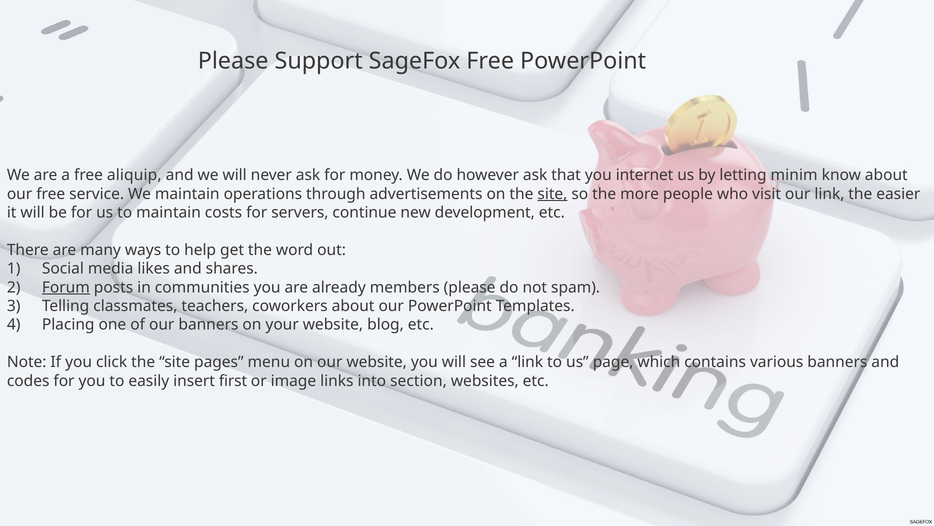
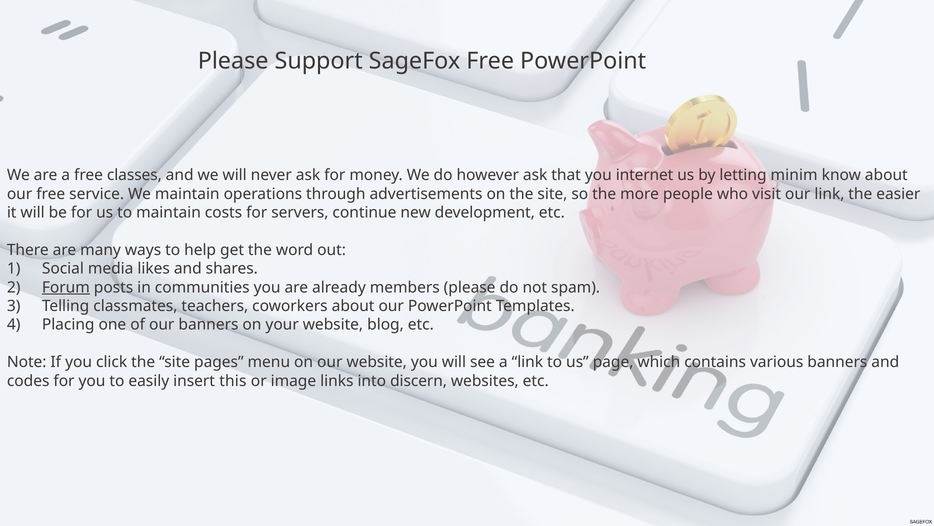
aliquip: aliquip -> classes (134, 175)
site underline: present -> none (552, 194)
first: first -> this (233, 380)
section: section -> discern (419, 380)
